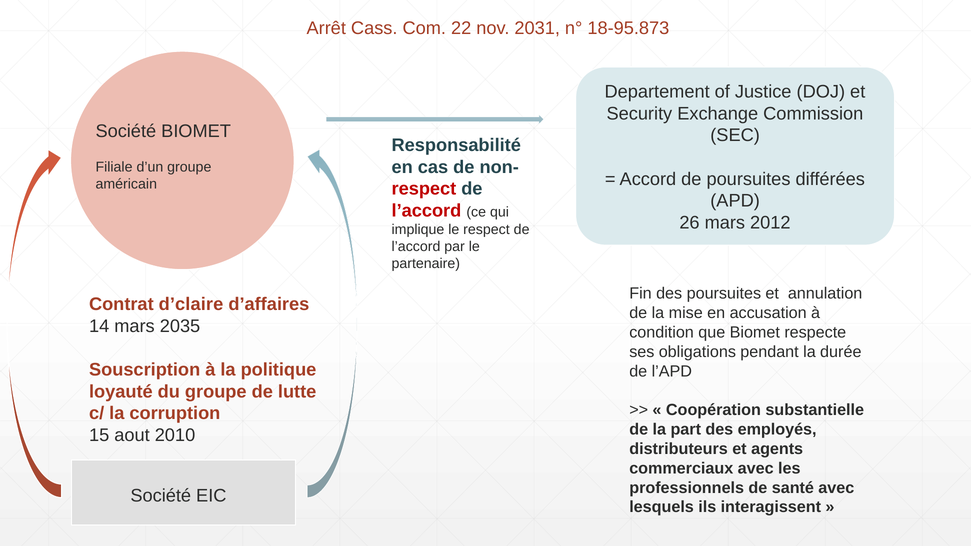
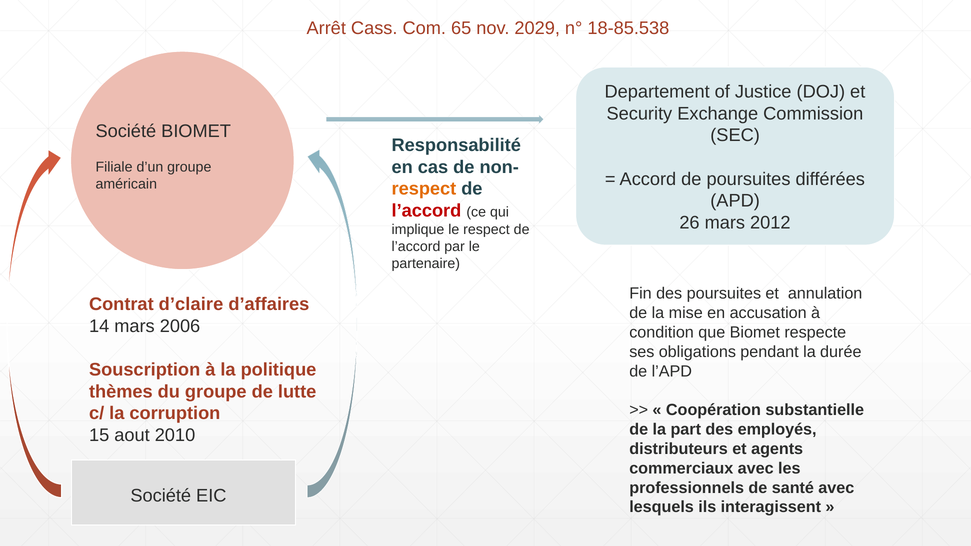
22: 22 -> 65 (461, 28)
2031: 2031 -> 2029 (537, 28)
18-95.873: 18-95.873 -> 18-85.538 (628, 28)
respect colour: red -> orange (424, 189)
2035: 2035 -> 2006 (180, 326)
loyauté: loyauté -> thèmes (121, 392)
